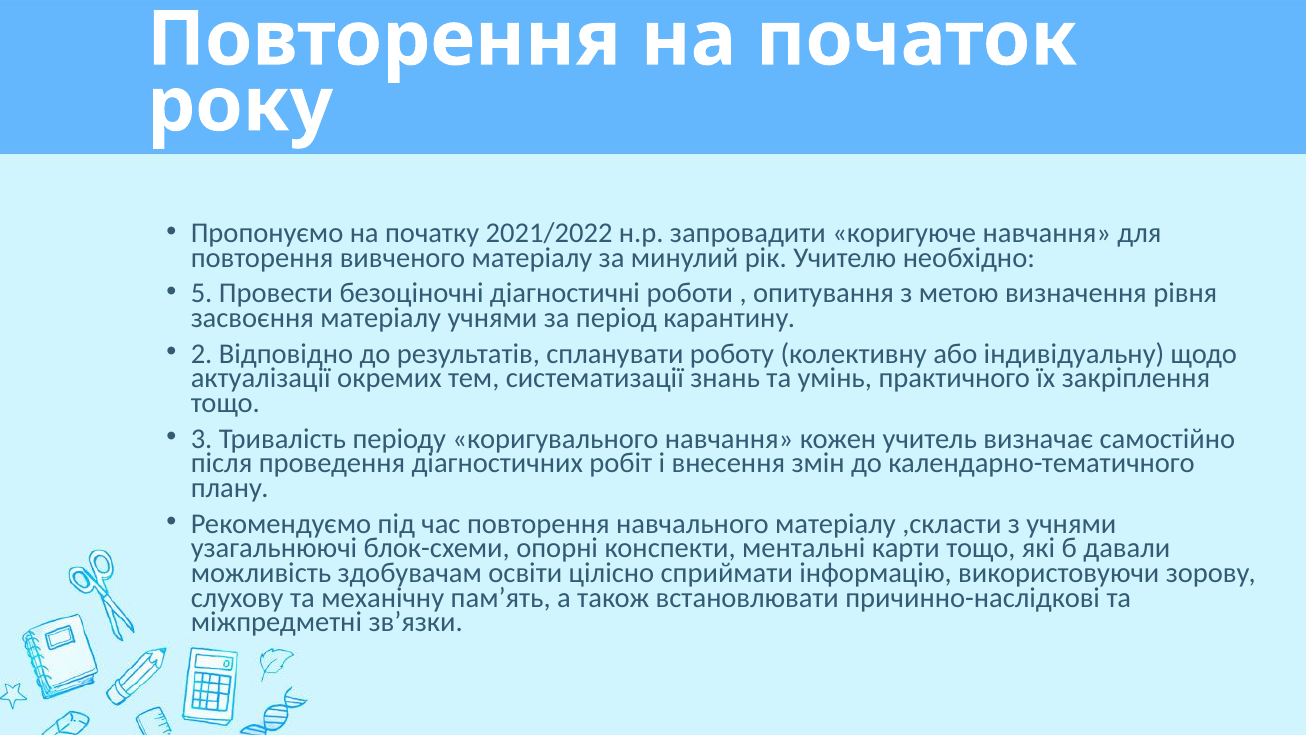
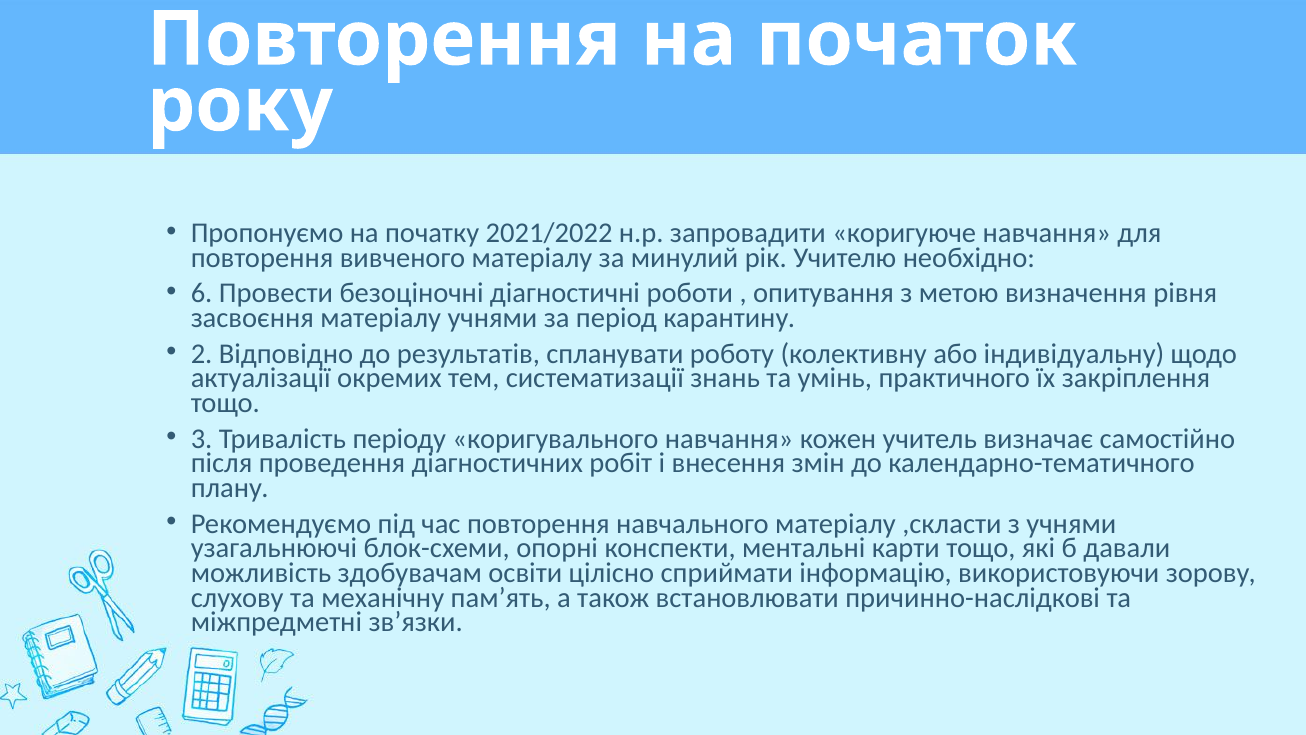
5: 5 -> 6 (202, 293)
